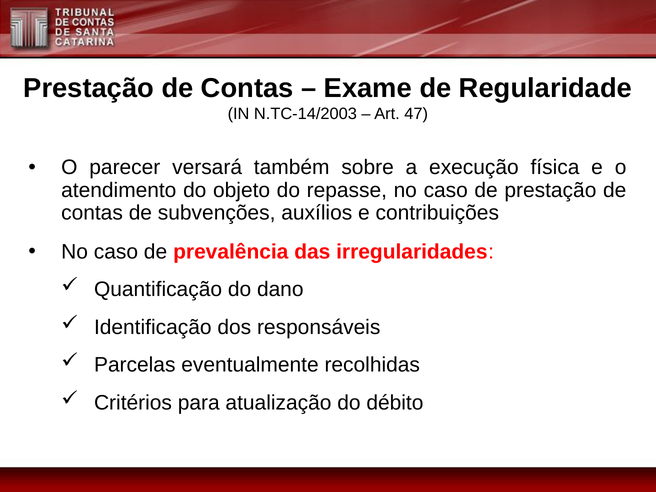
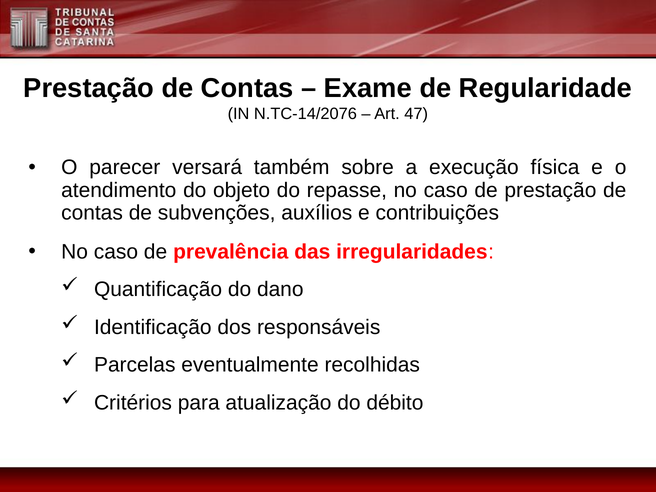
N.TC-14/2003: N.TC-14/2003 -> N.TC-14/2076 (305, 114)
